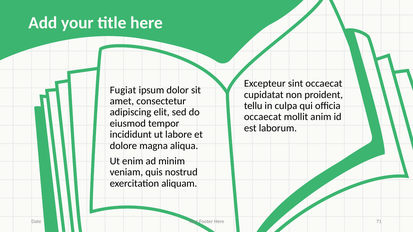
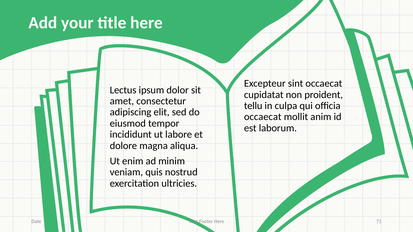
Fugiat: Fugiat -> Lectus (123, 90)
aliquam: aliquam -> ultricies (179, 184)
